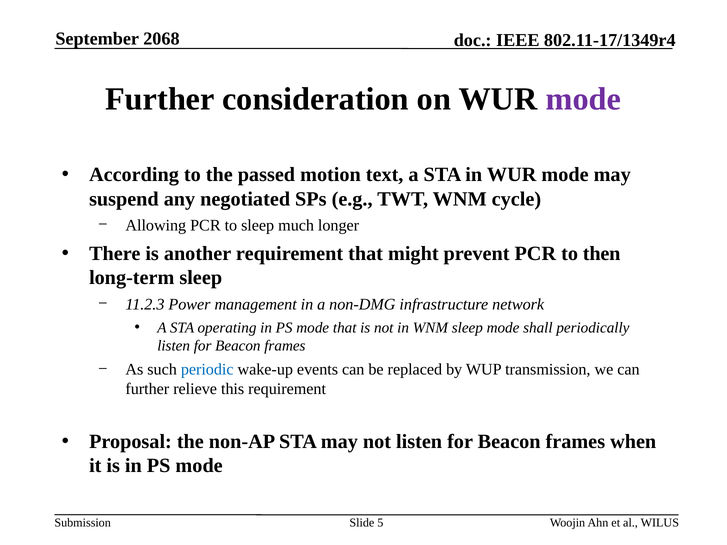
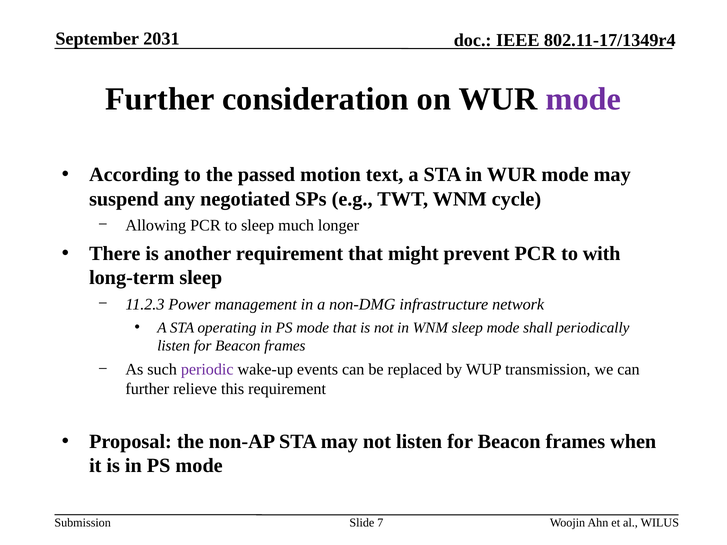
2068: 2068 -> 2031 (161, 39)
then: then -> with (602, 254)
periodic colour: blue -> purple (207, 370)
5: 5 -> 7 (380, 523)
